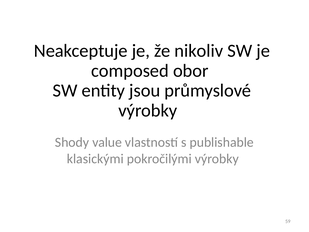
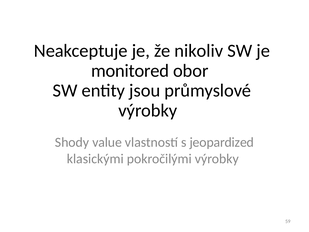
composed: composed -> monitored (130, 71)
publishable: publishable -> jeopardized (222, 142)
